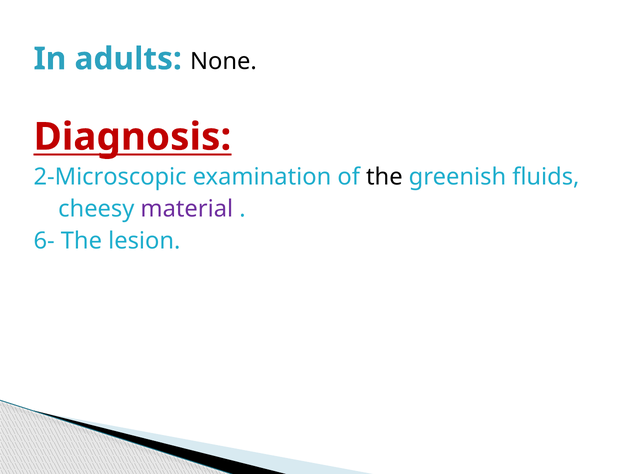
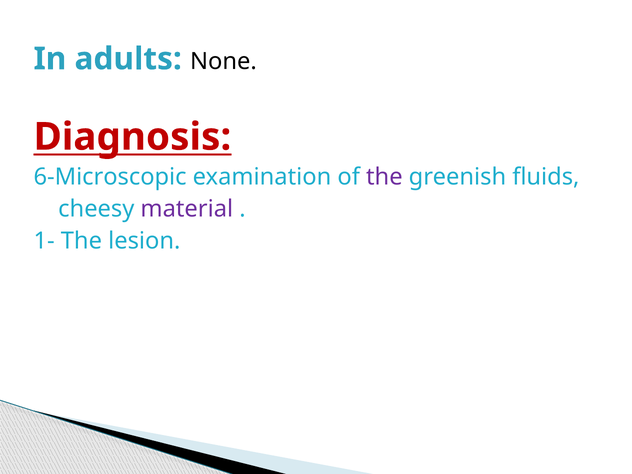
2-Microscopic: 2-Microscopic -> 6-Microscopic (110, 177)
the colour: black -> purple (384, 177)
6-: 6- -> 1- (44, 241)
